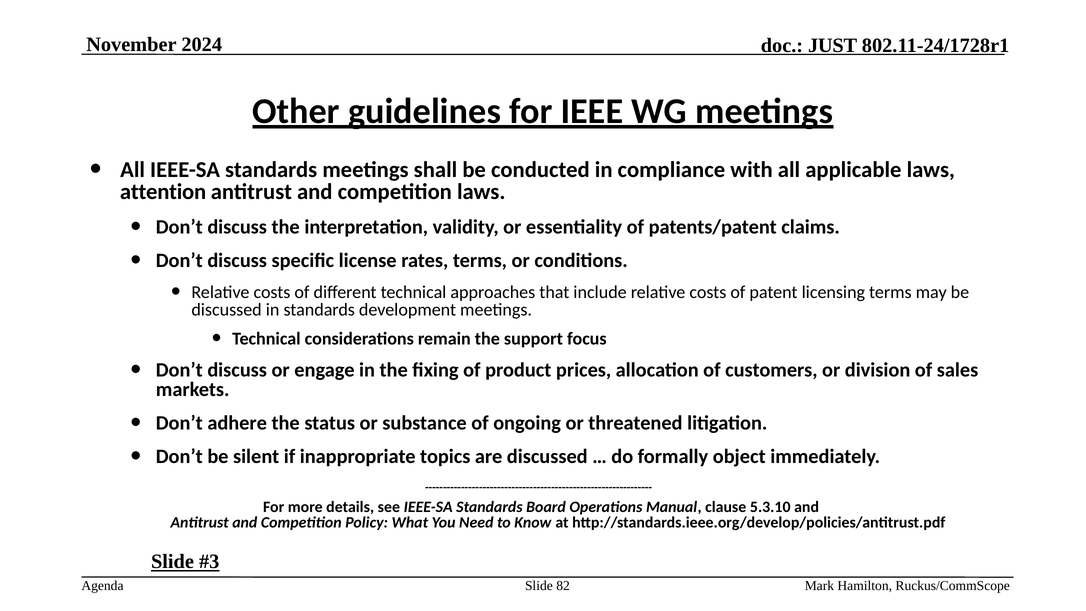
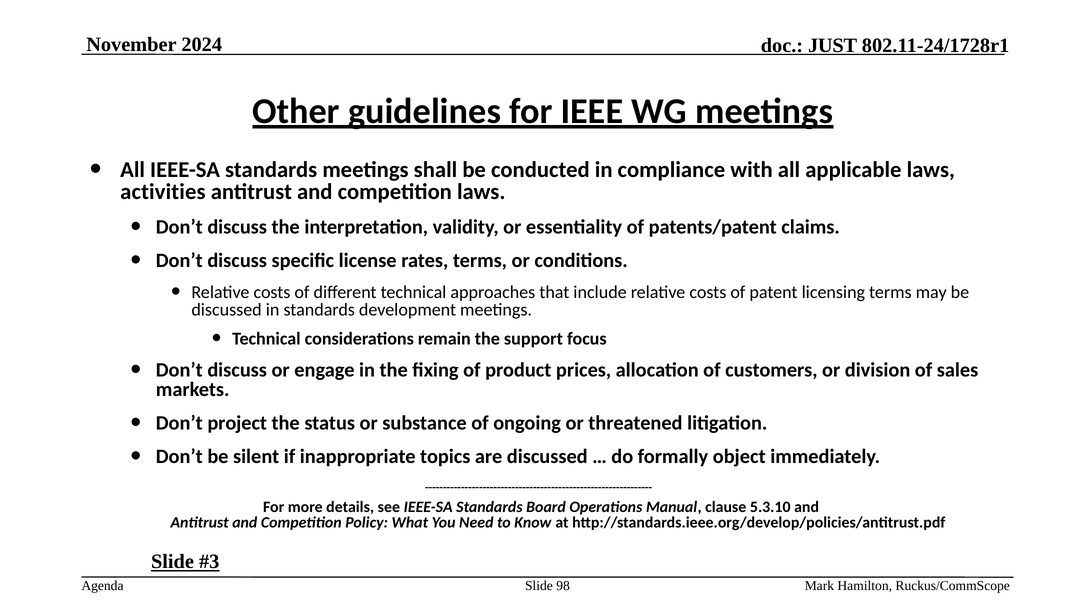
attention: attention -> activities (163, 192)
adhere: adhere -> project (237, 423)
82: 82 -> 98 (563, 586)
